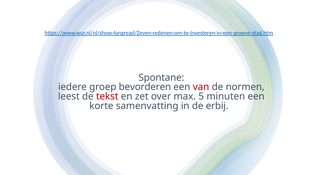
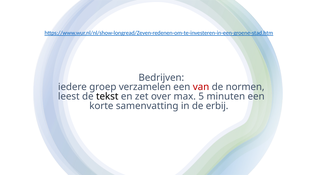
Spontane: Spontane -> Bedrijven (161, 78)
bevorderen: bevorderen -> verzamelen (145, 87)
tekst colour: red -> black (107, 96)
